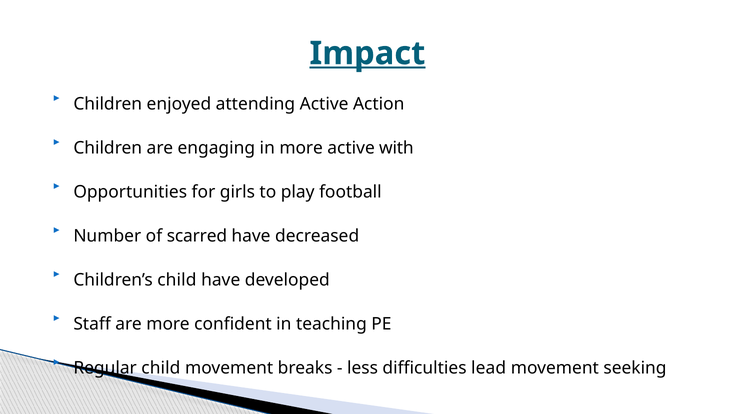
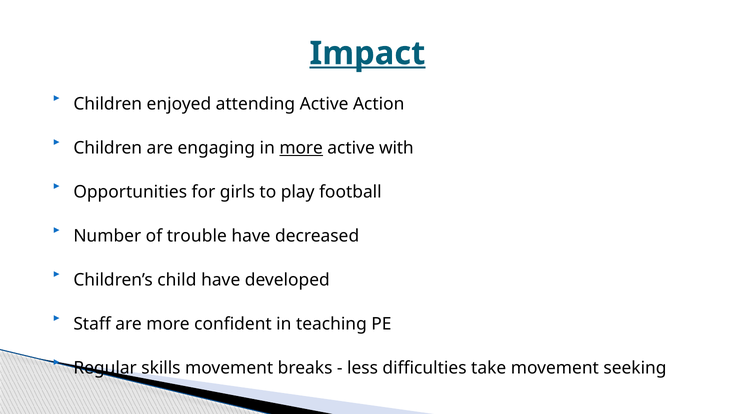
more underline: none -> present (301, 148)
scarred: scarred -> trouble (197, 236)
Regular child: child -> skills (161, 368)
lead: lead -> take (489, 368)
